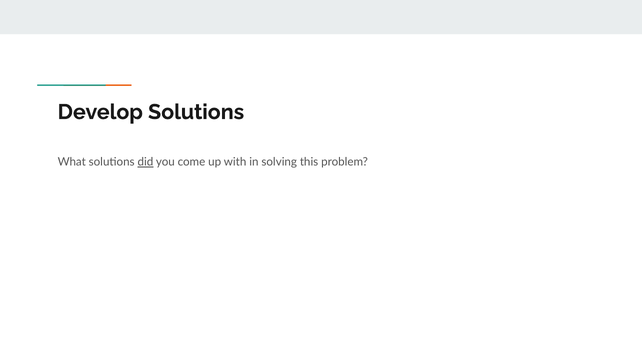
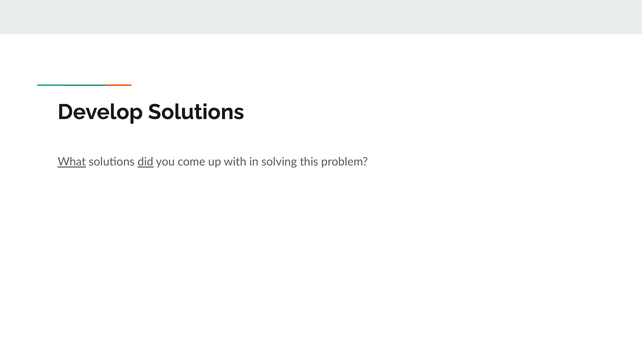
What underline: none -> present (72, 162)
